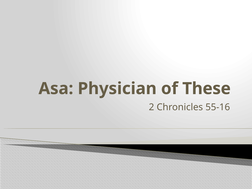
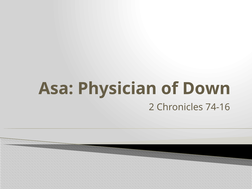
These: These -> Down (206, 89)
55-16: 55-16 -> 74-16 (218, 107)
